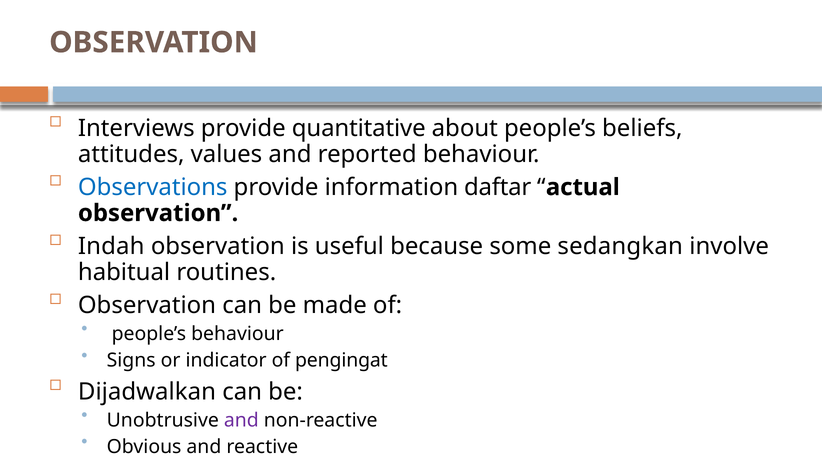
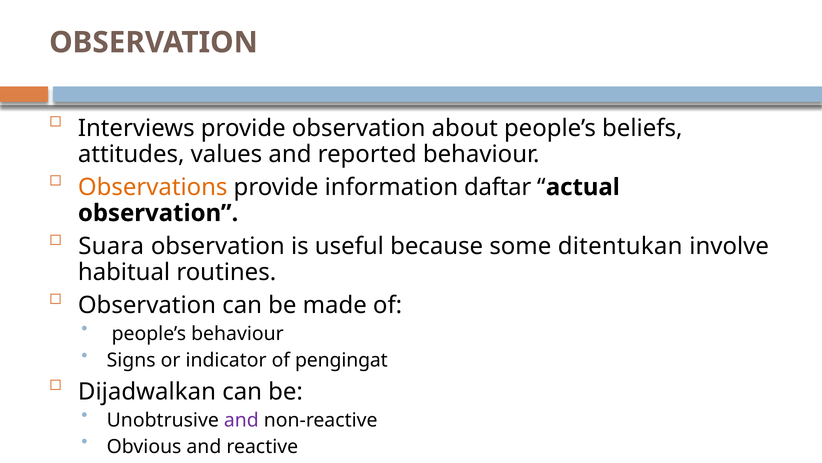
provide quantitative: quantitative -> observation (359, 128)
Observations colour: blue -> orange (153, 187)
Indah: Indah -> Suara (111, 246)
sedangkan: sedangkan -> ditentukan (620, 246)
